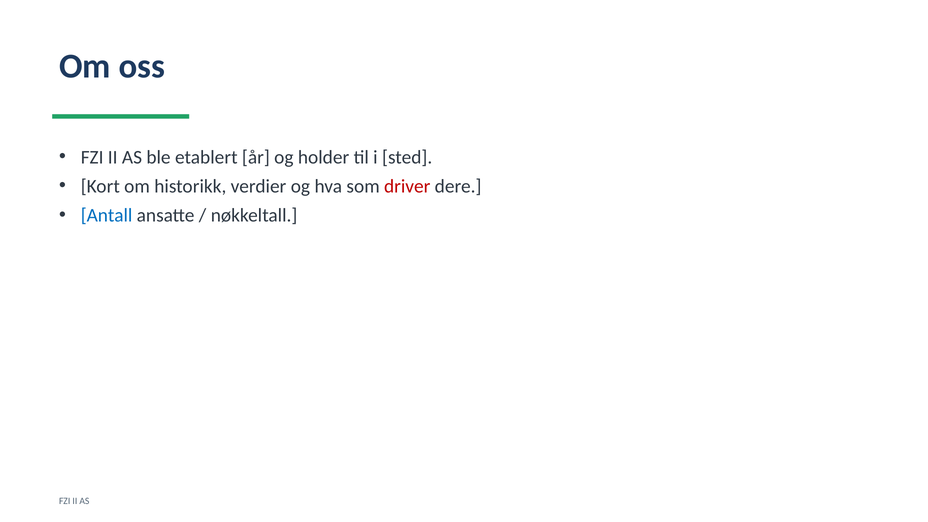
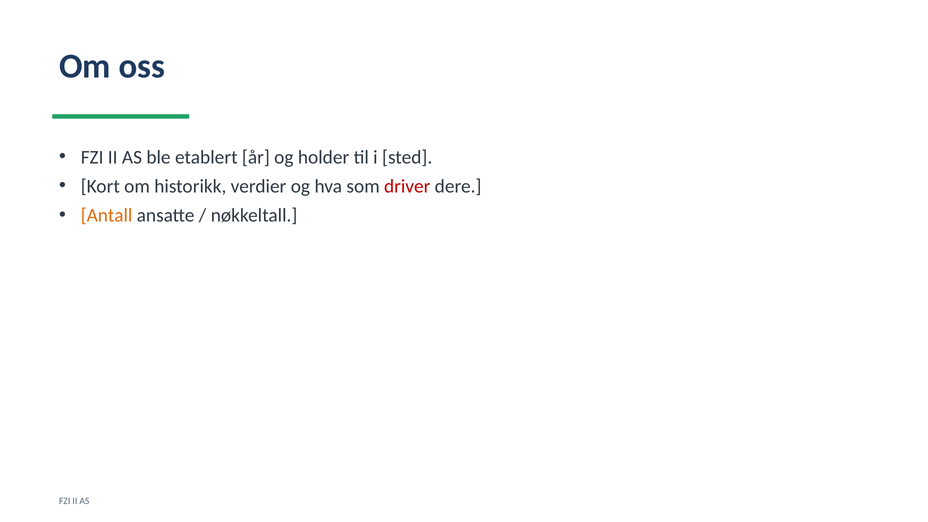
Antall colour: blue -> orange (107, 215)
